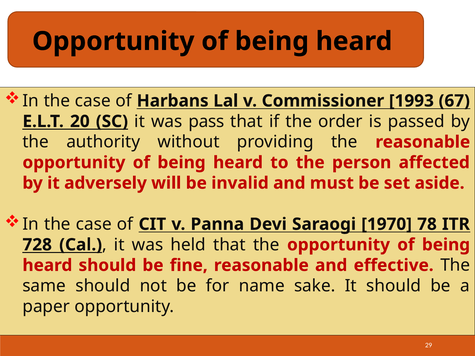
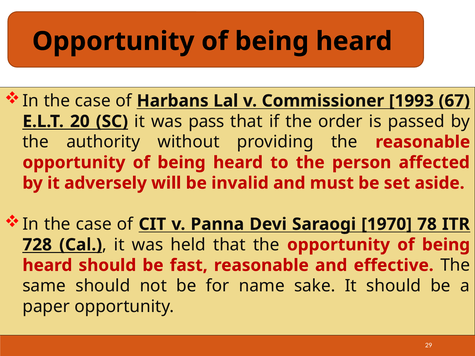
fine: fine -> fast (189, 265)
